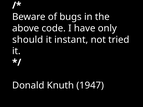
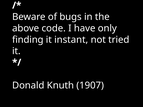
should: should -> finding (28, 40)
1947: 1947 -> 1907 (90, 86)
